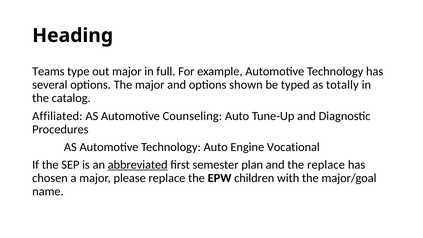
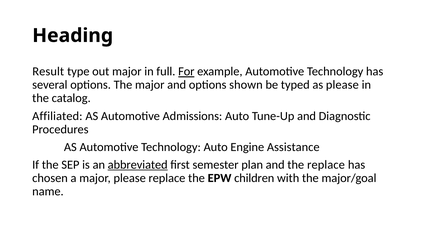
Teams: Teams -> Result (48, 72)
For underline: none -> present (186, 72)
as totally: totally -> please (342, 85)
Counseling: Counseling -> Admissions (192, 116)
Vocational: Vocational -> Assistance (293, 147)
